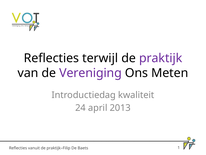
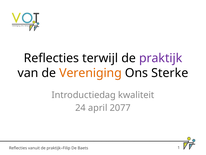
Vereniging colour: purple -> orange (91, 73)
Meten: Meten -> Sterke (170, 73)
2013: 2013 -> 2077 (120, 108)
